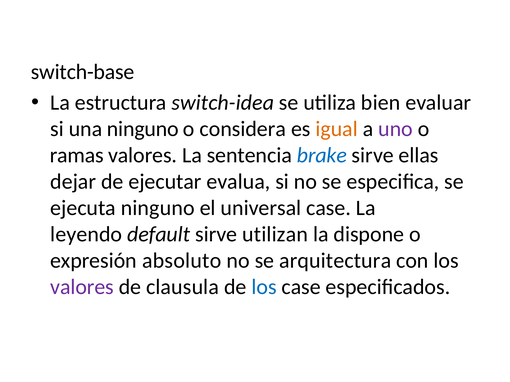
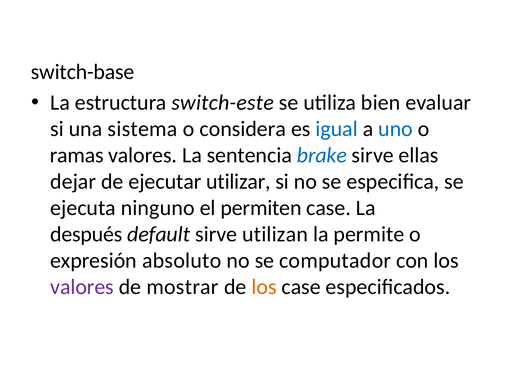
switch-idea: switch-idea -> switch-este (223, 103)
una ninguno: ninguno -> sistema (143, 129)
igual colour: orange -> blue (337, 129)
uno colour: purple -> blue (396, 129)
evalua: evalua -> utilizar (239, 182)
universal: universal -> permiten (261, 208)
leyendo: leyendo -> después (86, 235)
dispone: dispone -> permite (369, 235)
arquitectura: arquitectura -> computador (335, 261)
clausula: clausula -> mostrar (183, 287)
los colour: blue -> orange (264, 287)
